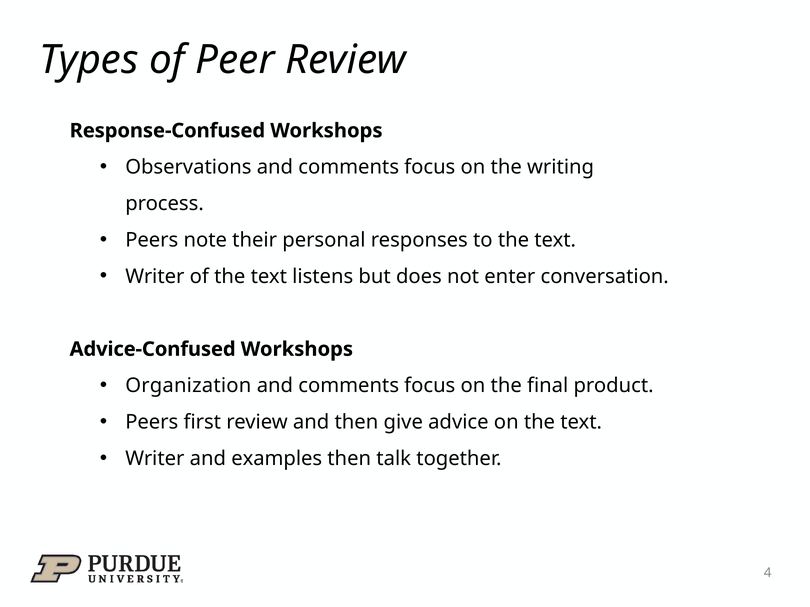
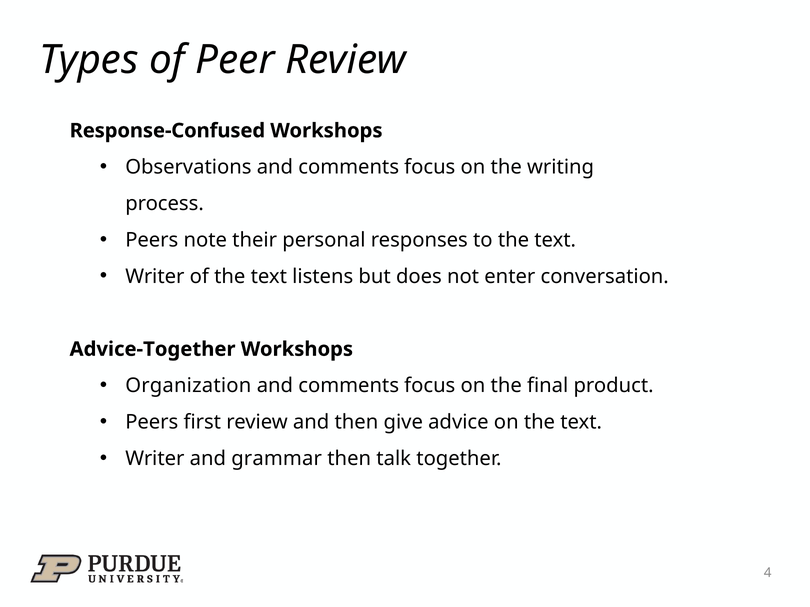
Advice-Confused: Advice-Confused -> Advice-Together (153, 349)
examples: examples -> grammar (277, 459)
